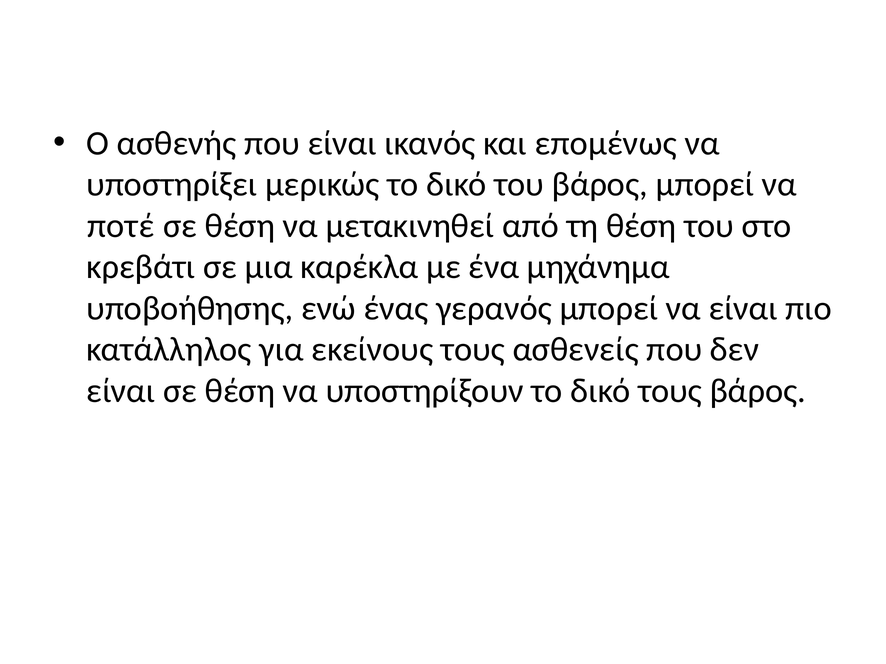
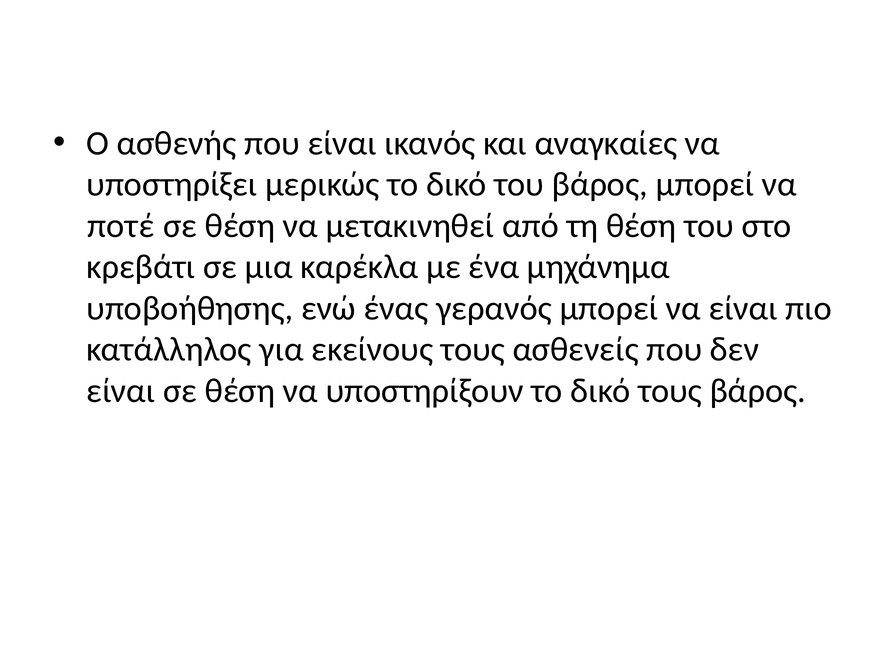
επομένως: επομένως -> αναγκαίες (606, 143)
